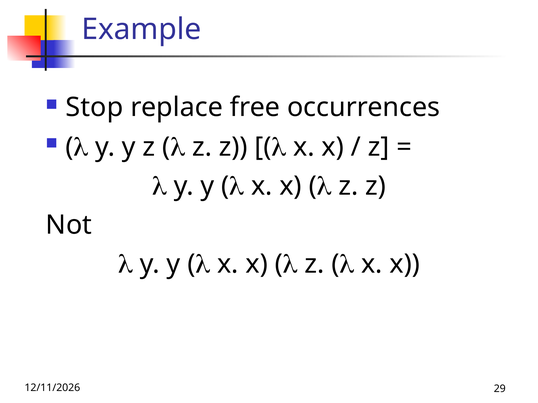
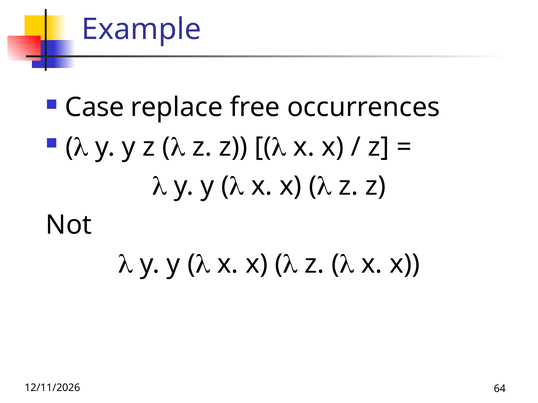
Stop: Stop -> Case (95, 108)
29: 29 -> 64 (500, 389)
